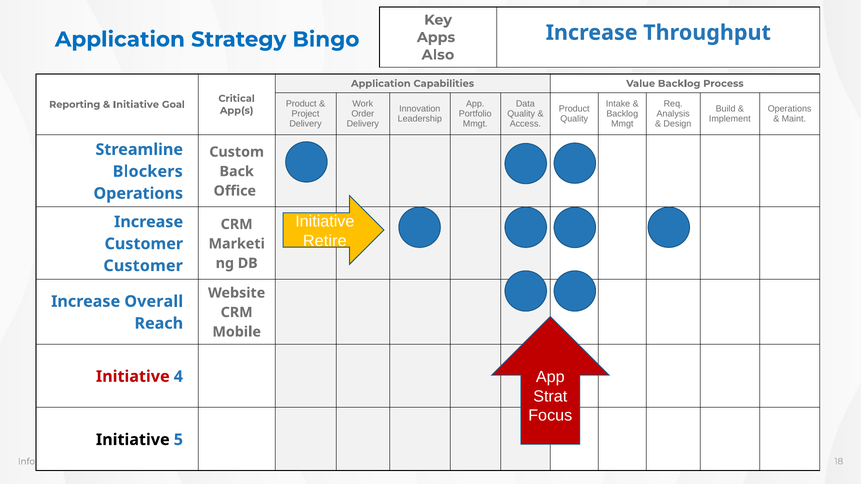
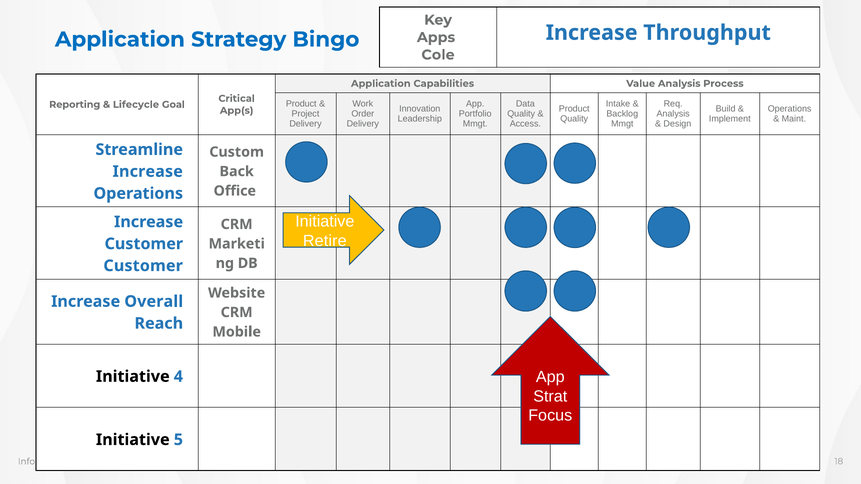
Also: Also -> Cole (438, 55)
Value Backlog: Backlog -> Analysis (679, 84)
Initiative: Initiative -> Lifecycle (136, 105)
Blockers: Blockers -> Increase (148, 172)
Initiative colour: red -> black (133, 377)
